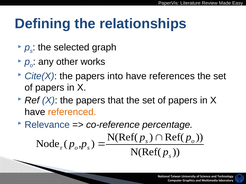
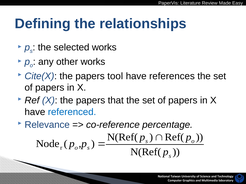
selected graph: graph -> works (104, 47)
into: into -> tool (115, 76)
referenced colour: orange -> blue (72, 112)
